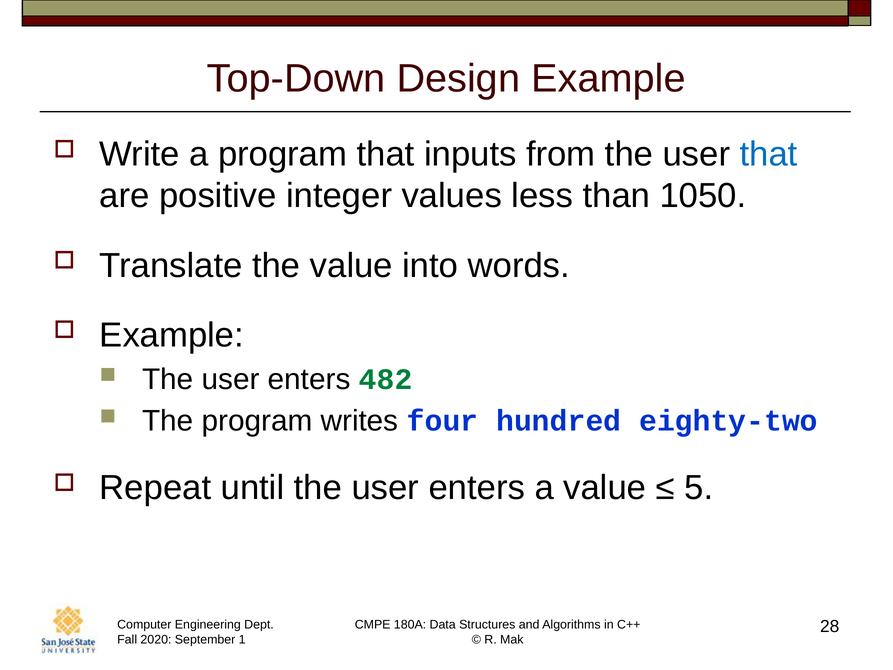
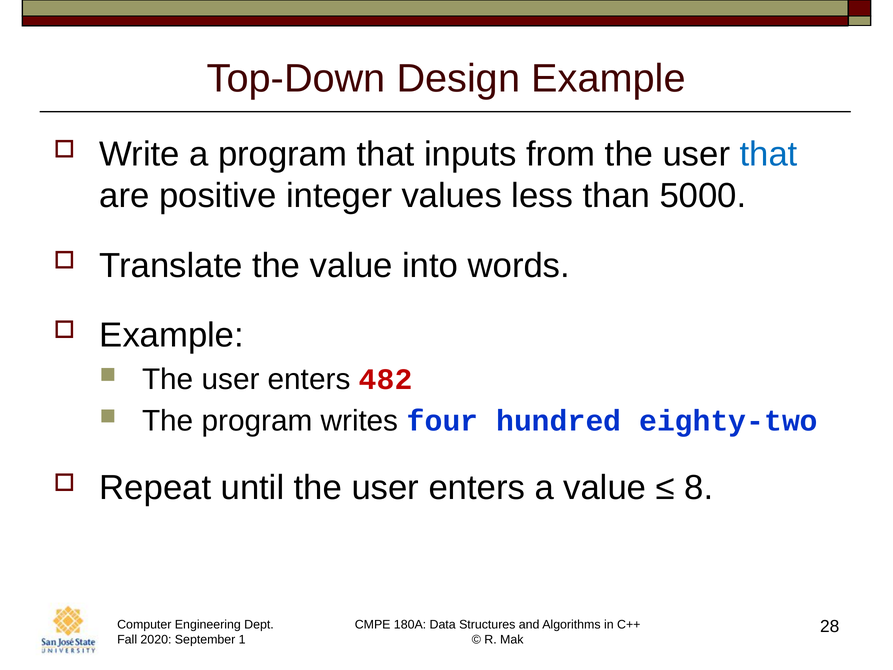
1050: 1050 -> 5000 (703, 196)
482 colour: green -> red (386, 379)
5: 5 -> 8 (699, 488)
